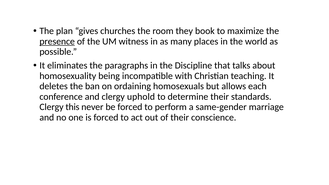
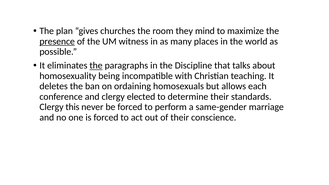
book: book -> mind (205, 31)
the underline: none -> present (96, 66)
uphold: uphold -> elected (141, 97)
